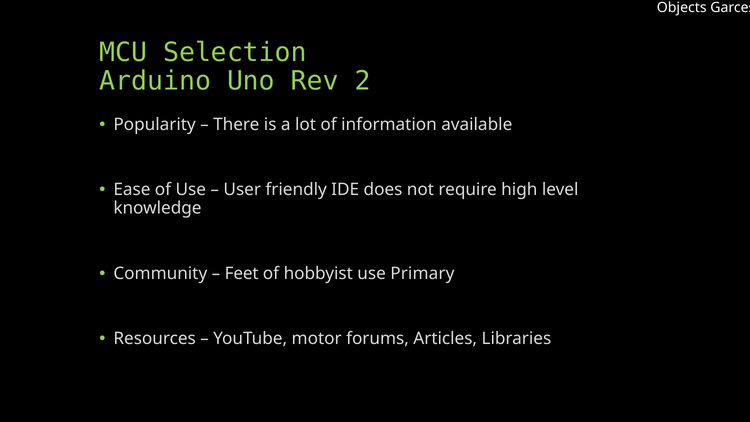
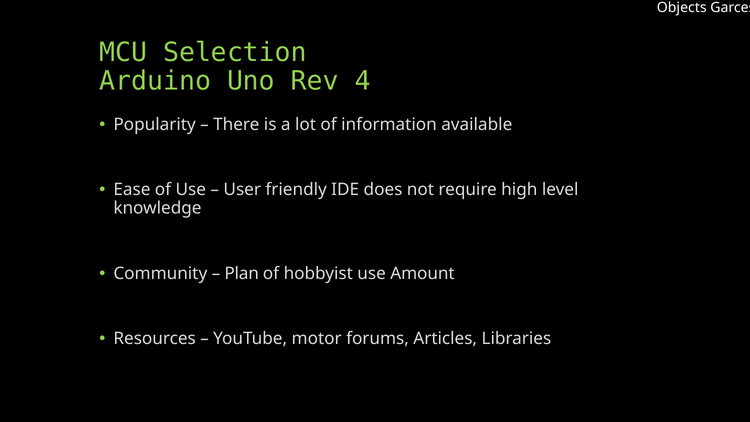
2: 2 -> 4 (363, 81)
Feet: Feet -> Plan (242, 273)
Primary: Primary -> Amount (422, 273)
